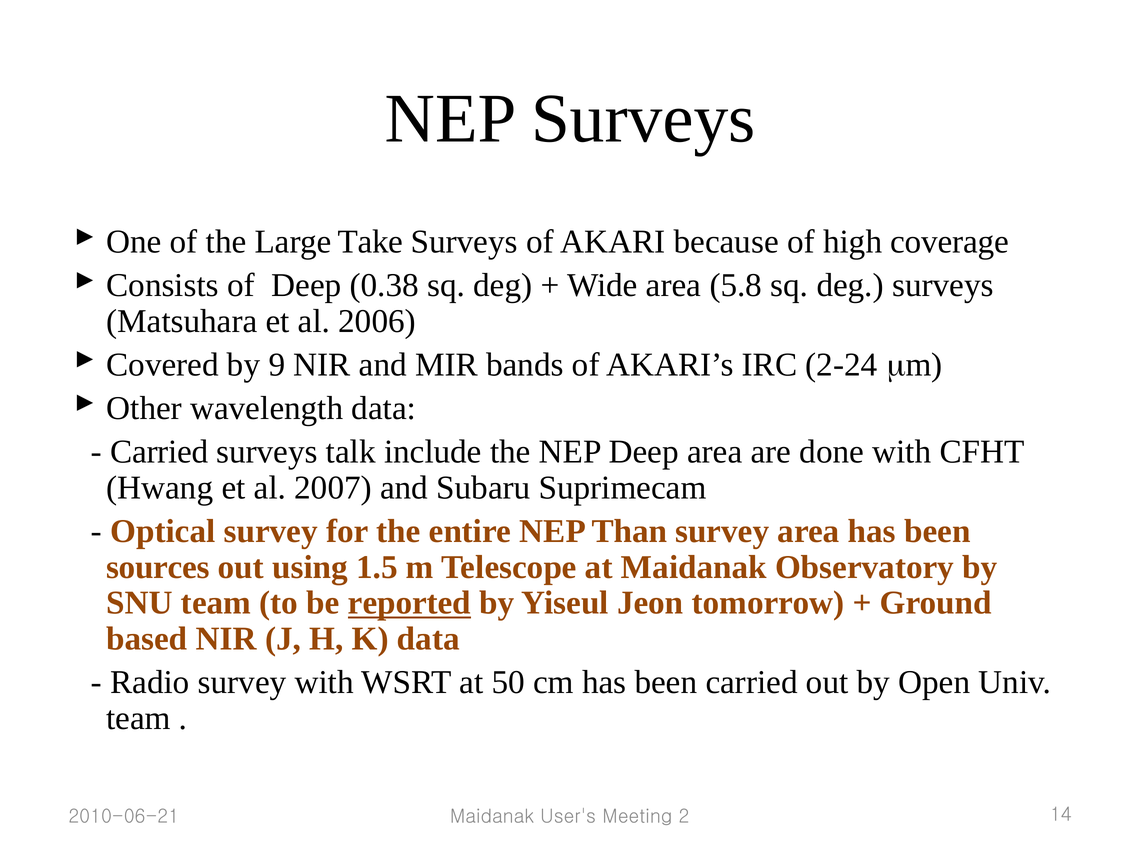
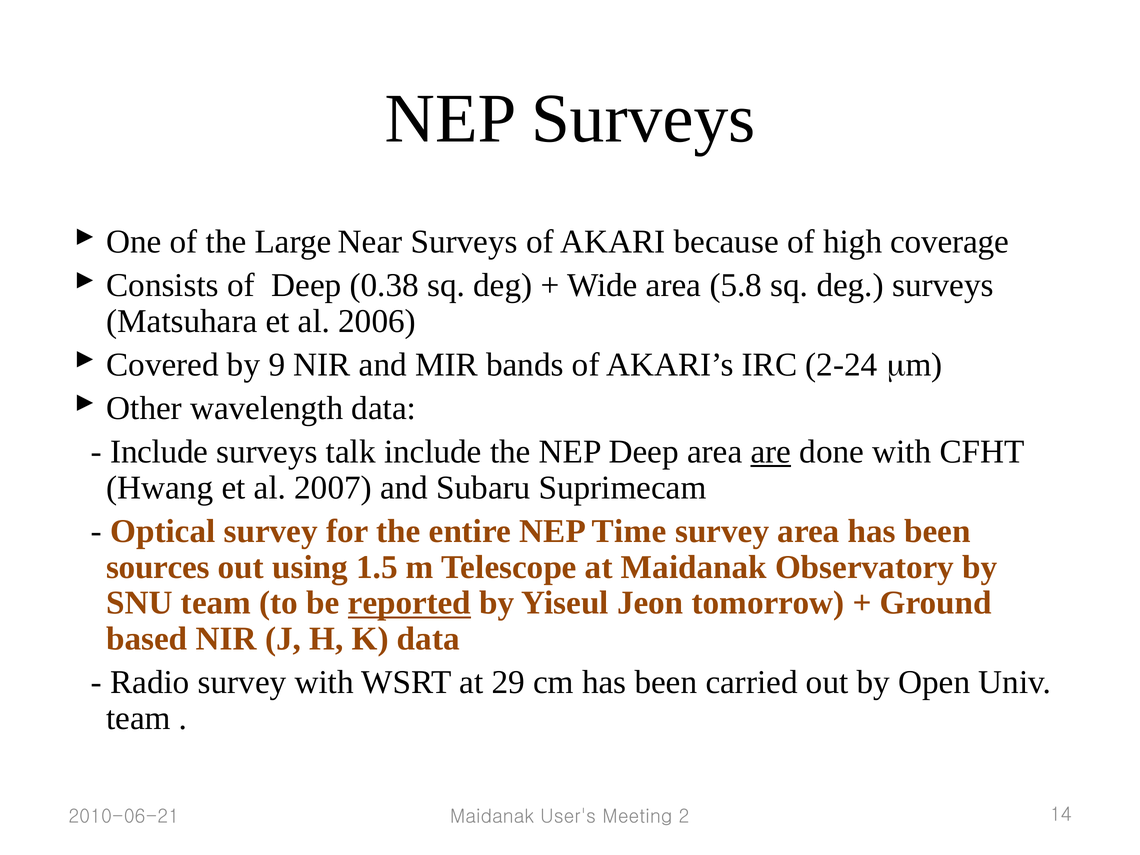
Take: Take -> Near (370, 242)
Carried: Carried -> Include (159, 452)
are underline: none -> present (771, 452)
Than: Than -> Time (629, 531)
50: 50 -> 29 (508, 682)
